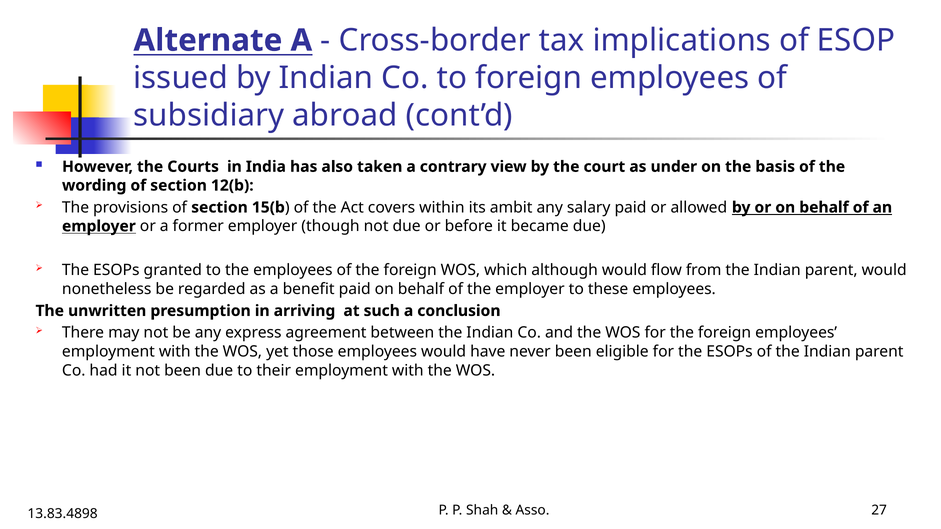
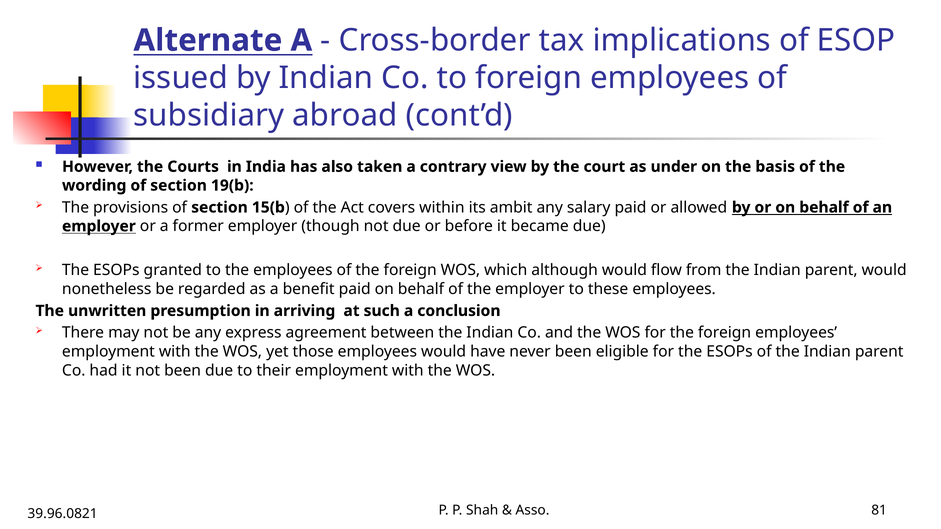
12(b: 12(b -> 19(b (232, 186)
27: 27 -> 81 (879, 510)
13.83.4898: 13.83.4898 -> 39.96.0821 (63, 514)
